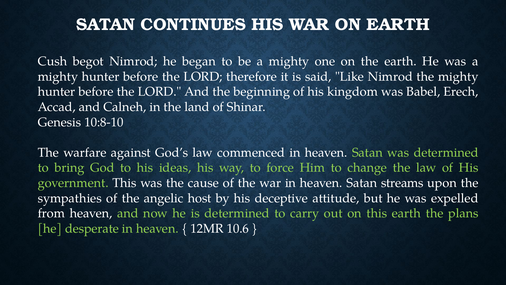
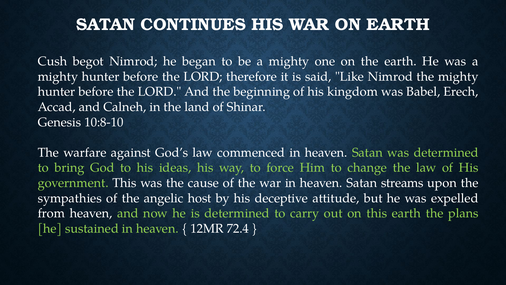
desperate: desperate -> sustained (92, 228)
10.6: 10.6 -> 72.4 (238, 228)
